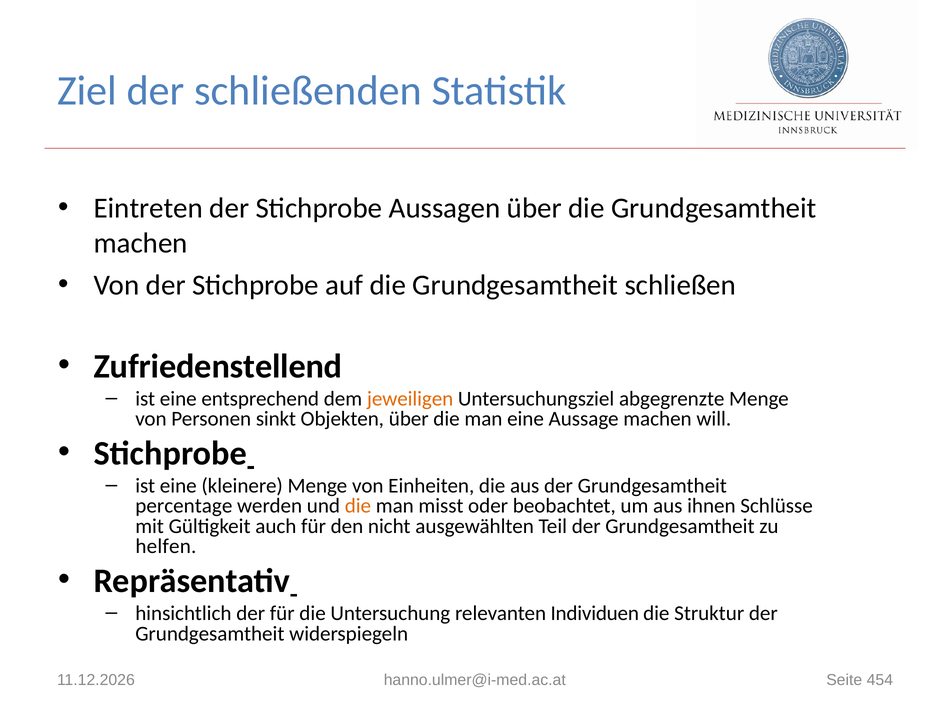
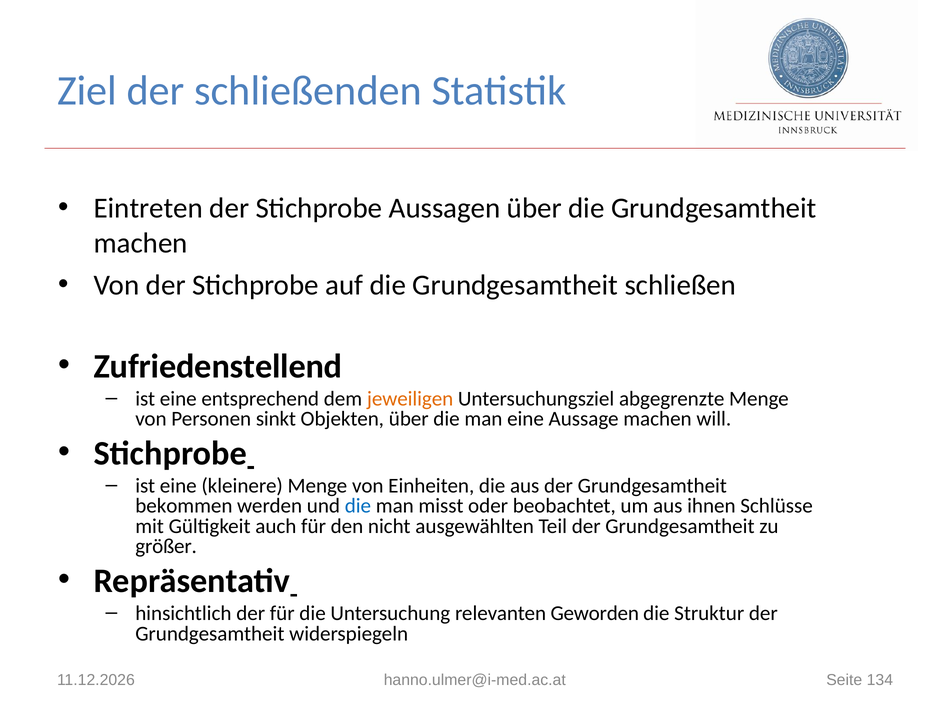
percentage: percentage -> bekommen (184, 506)
die colour: orange -> blue (358, 506)
helfen: helfen -> größer (166, 547)
Individuen: Individuen -> Geworden (595, 614)
454: 454 -> 134 (880, 680)
